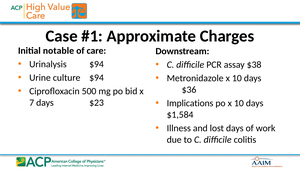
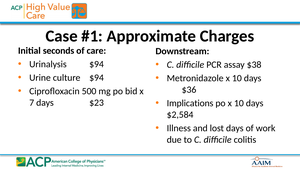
notable: notable -> seconds (59, 51)
$1,584: $1,584 -> $2,584 (180, 114)
